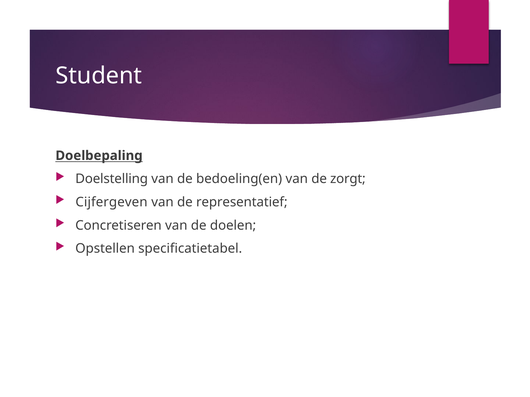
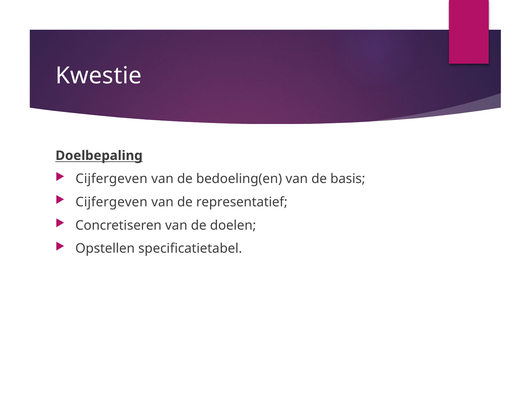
Student: Student -> Kwestie (99, 76)
Doelstelling: Doelstelling -> Cijfergeven (112, 179)
zorgt: zorgt -> basis (348, 179)
